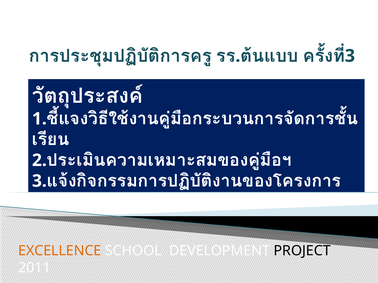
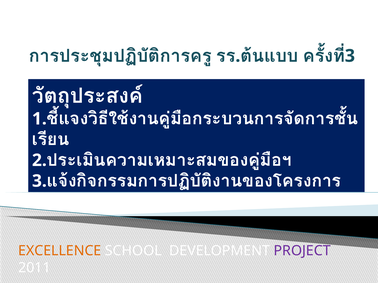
PROJECT colour: black -> purple (302, 251)
